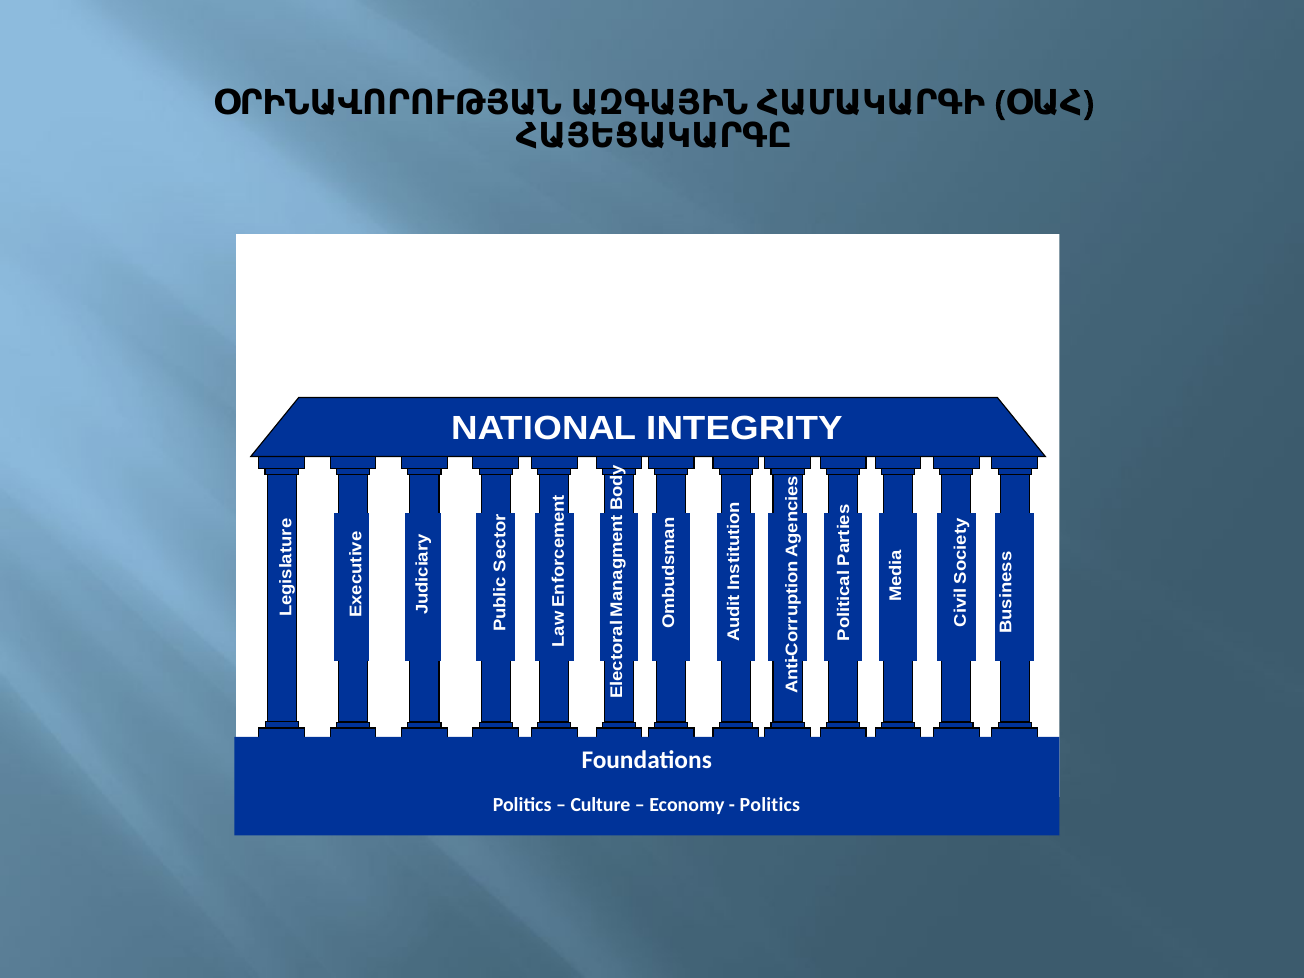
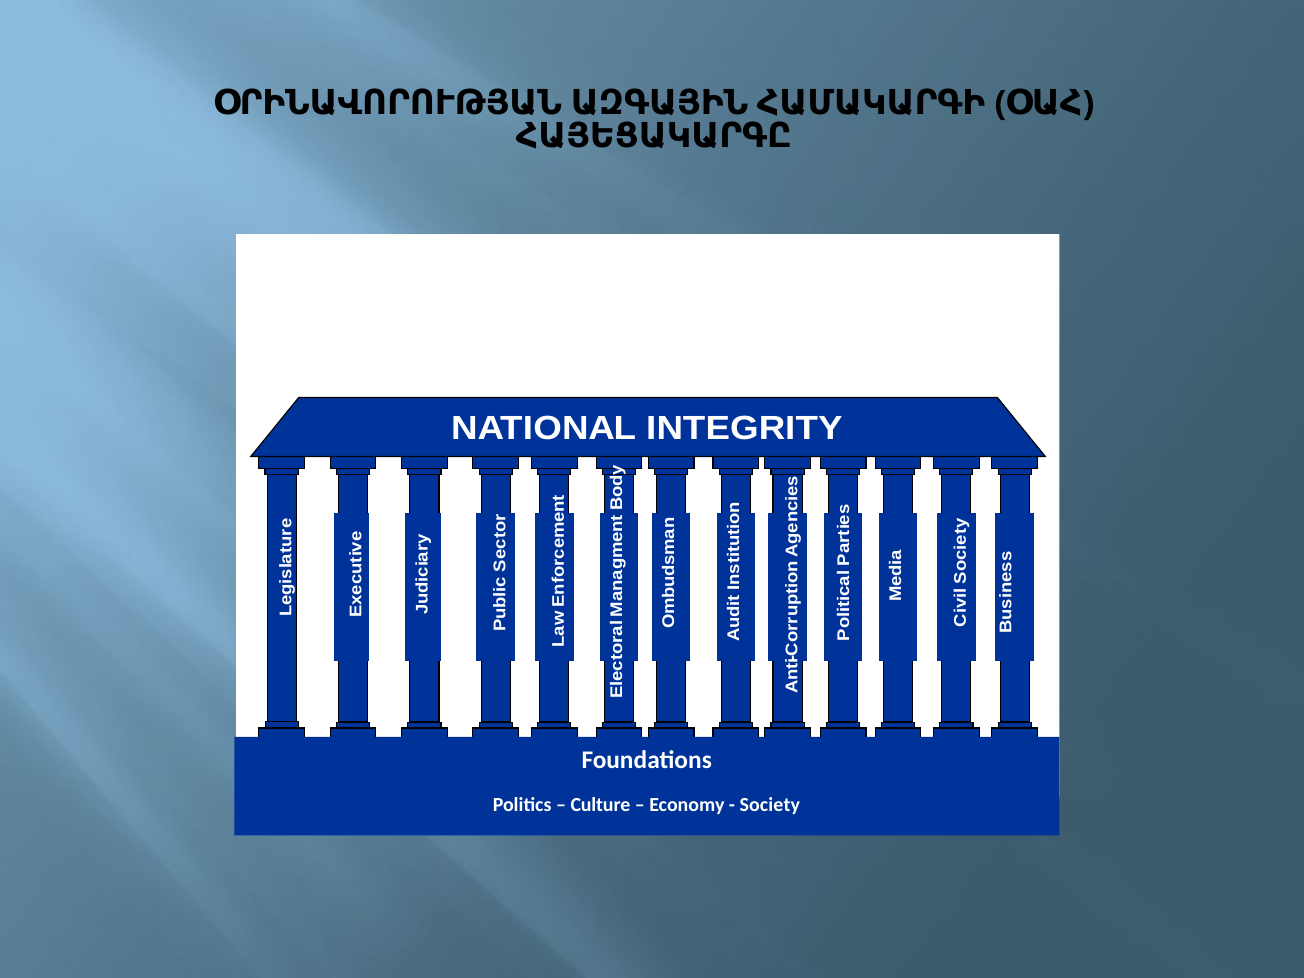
Politics: Politics -> Society (770, 805)
